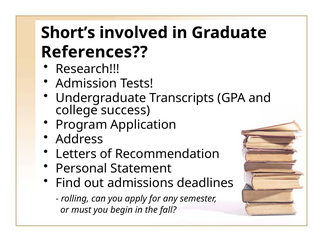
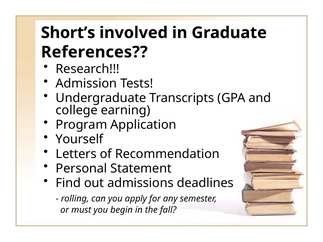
success: success -> earning (126, 110)
Address: Address -> Yourself (79, 139)
